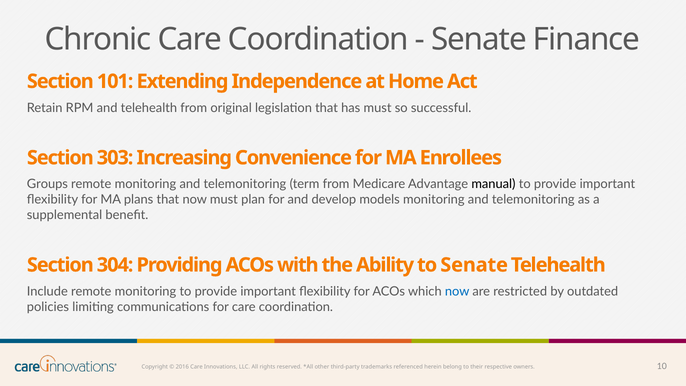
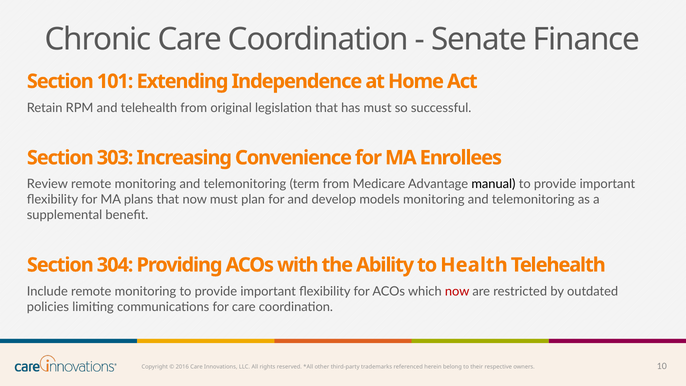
Groups: Groups -> Review (47, 184)
to Senate: Senate -> Health (474, 265)
now colour: blue -> red (457, 291)
